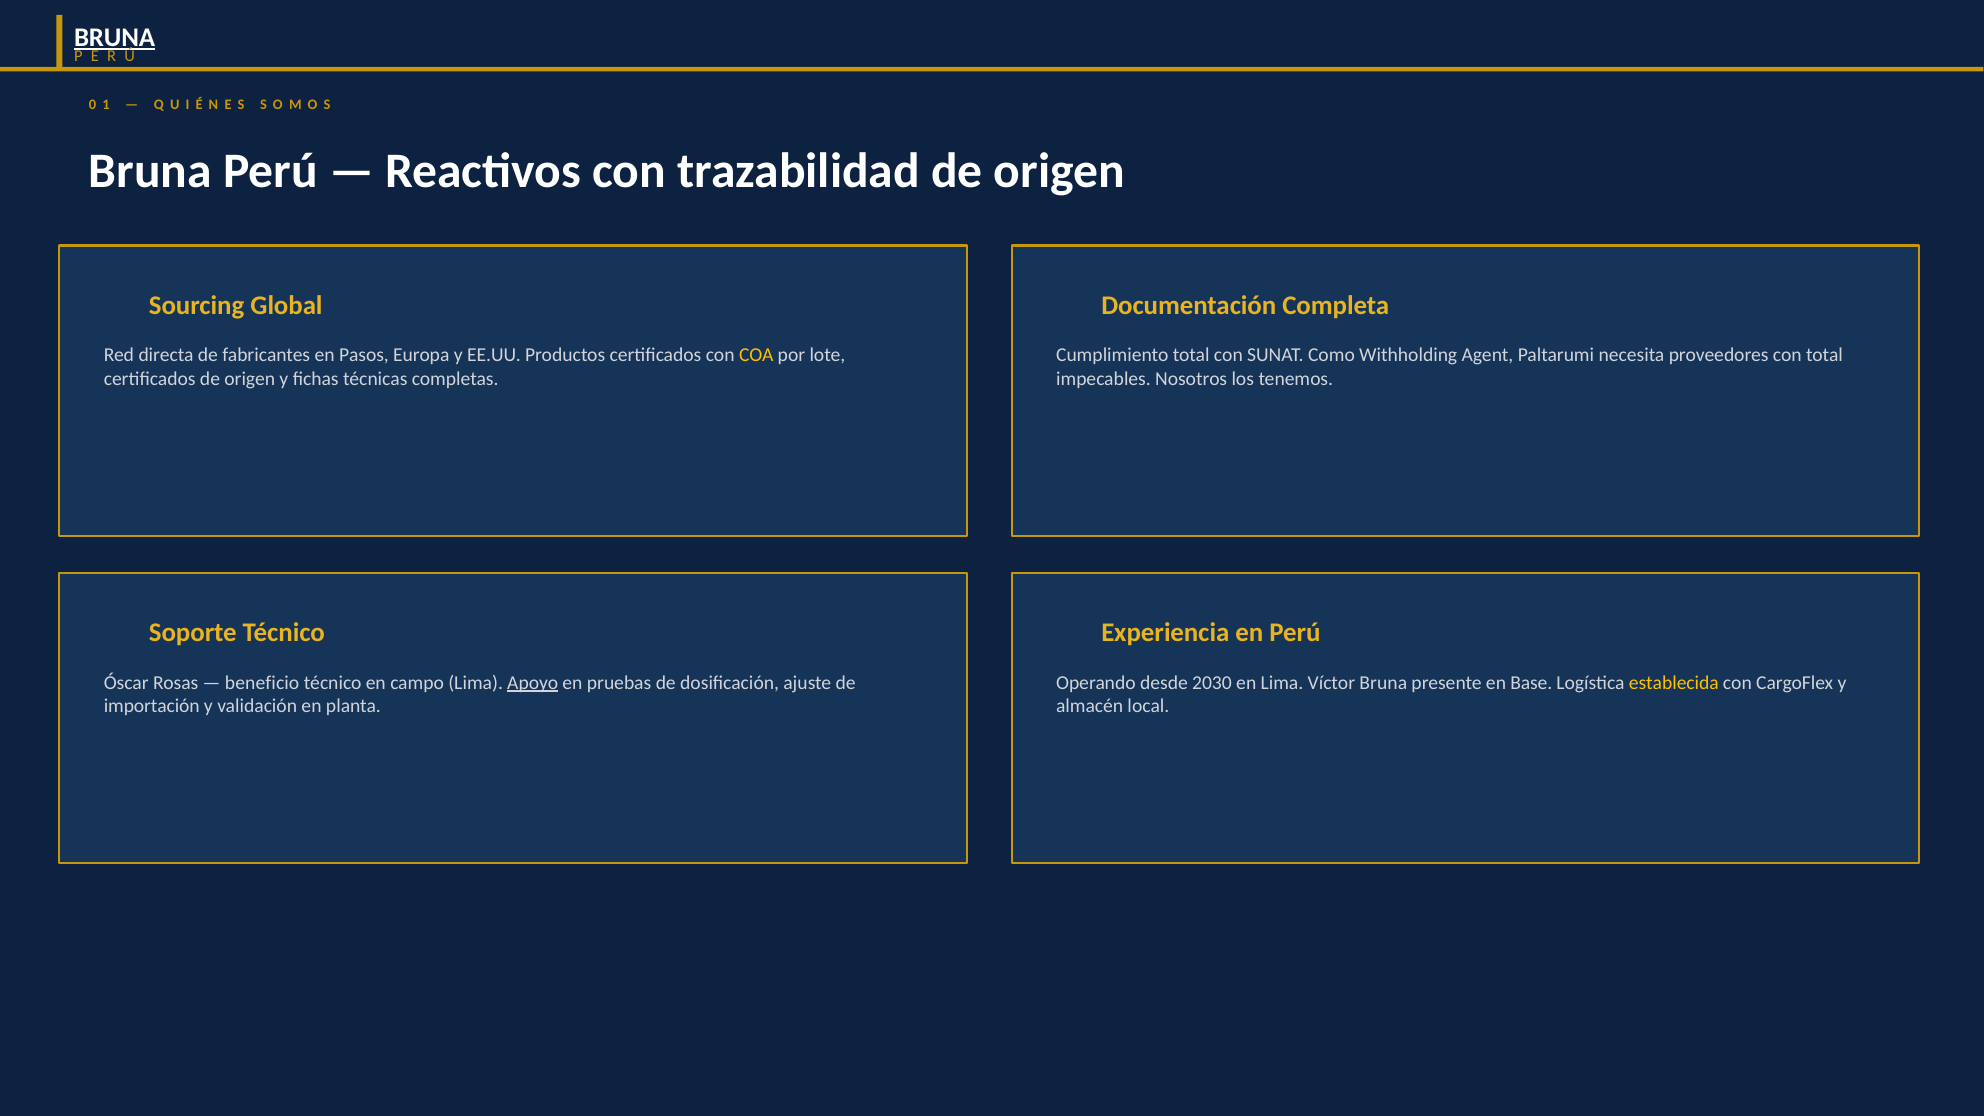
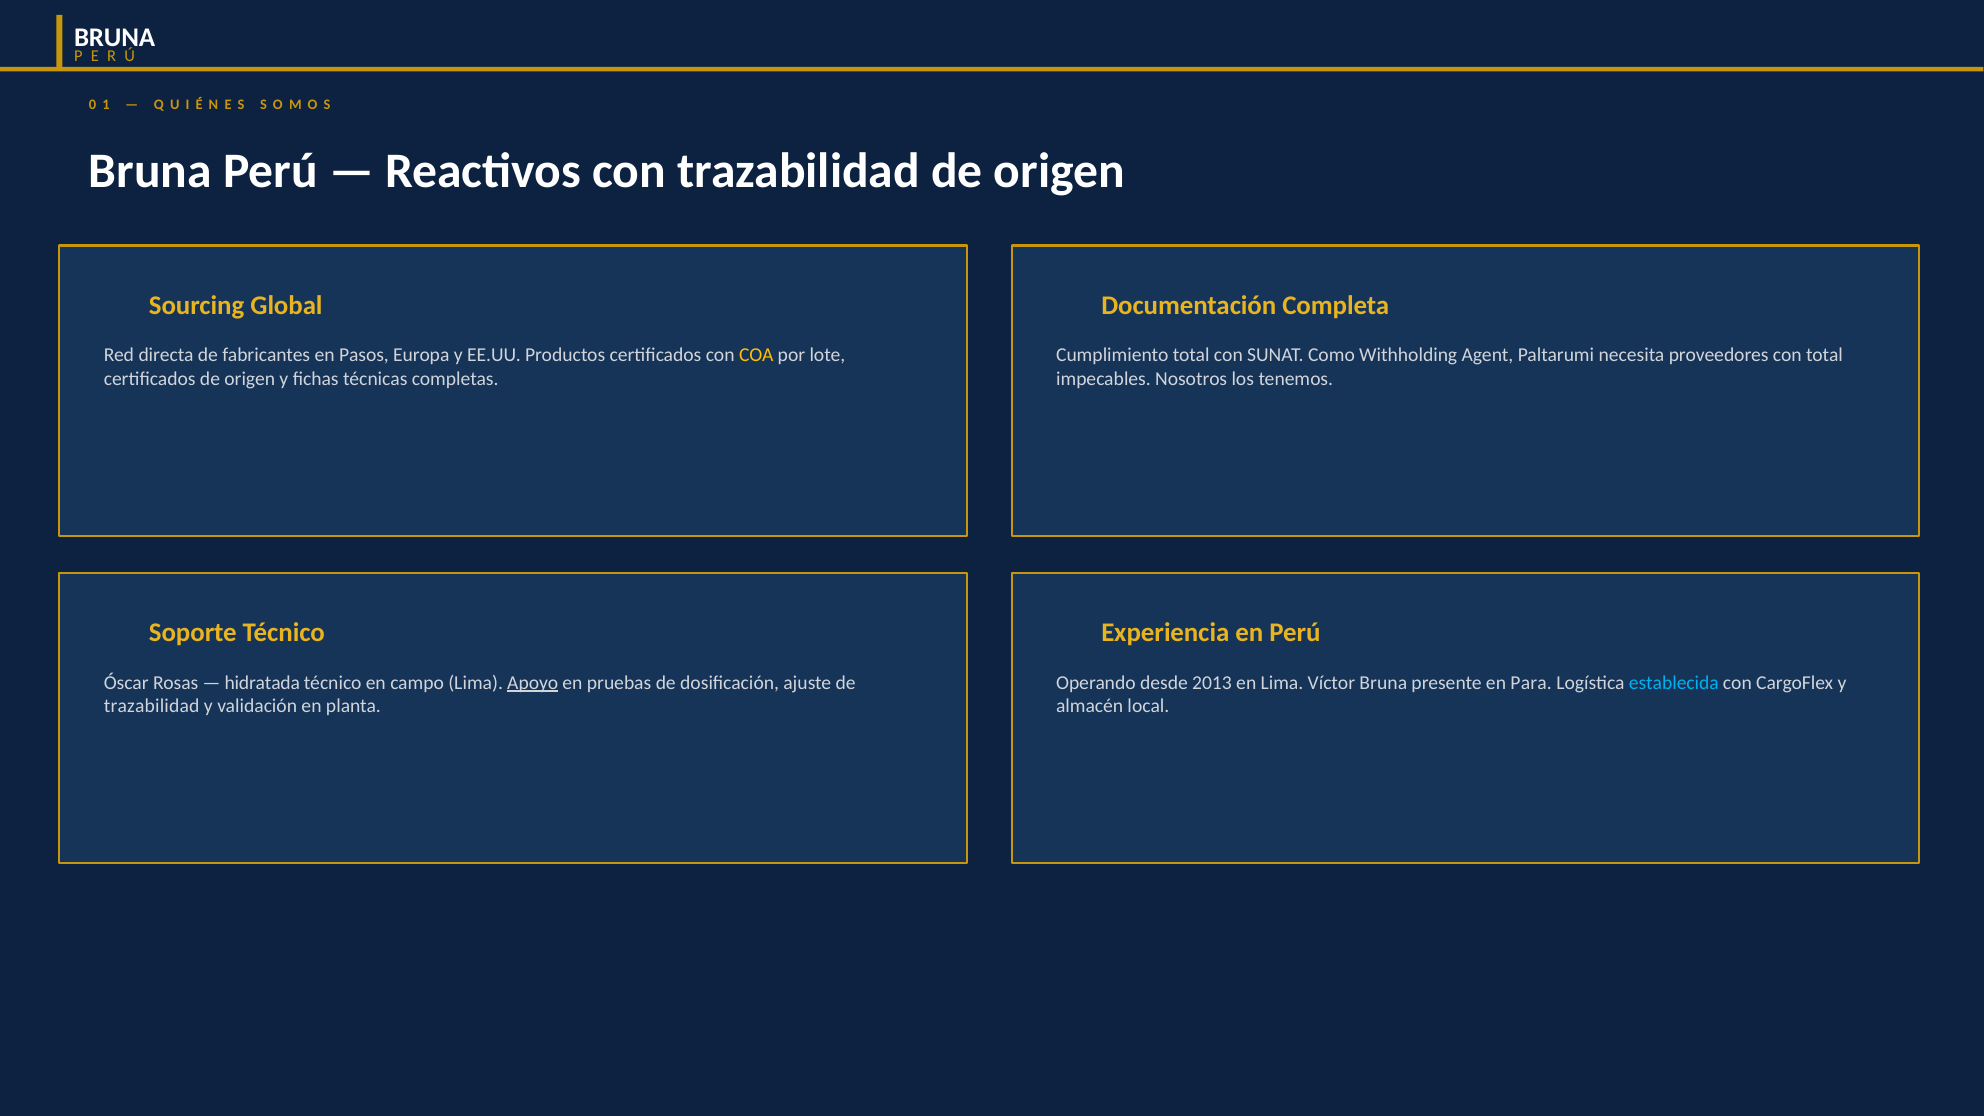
BRUNA underline: present -> none (115, 38)
beneficio: beneficio -> hidratada (262, 683)
2030: 2030 -> 2013 (1212, 683)
Base: Base -> Para (1531, 683)
establecida colour: yellow -> light blue (1674, 683)
importación: importación -> trazabilidad (152, 706)
